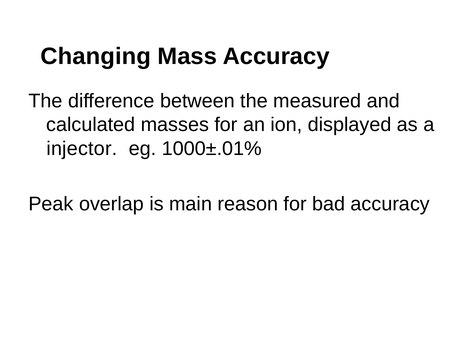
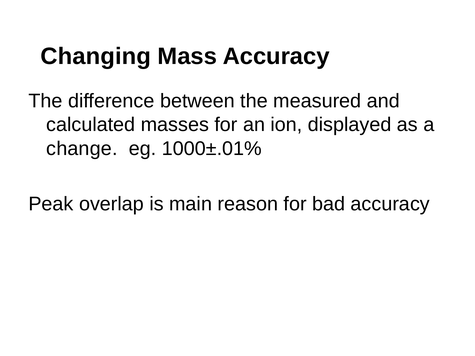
injector: injector -> change (82, 149)
